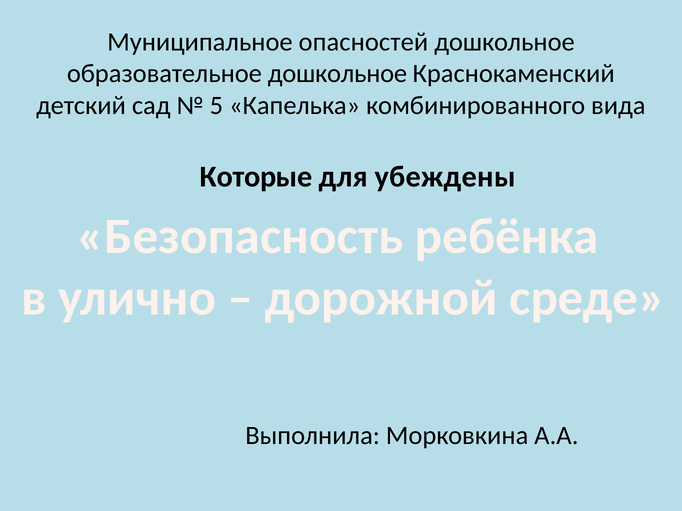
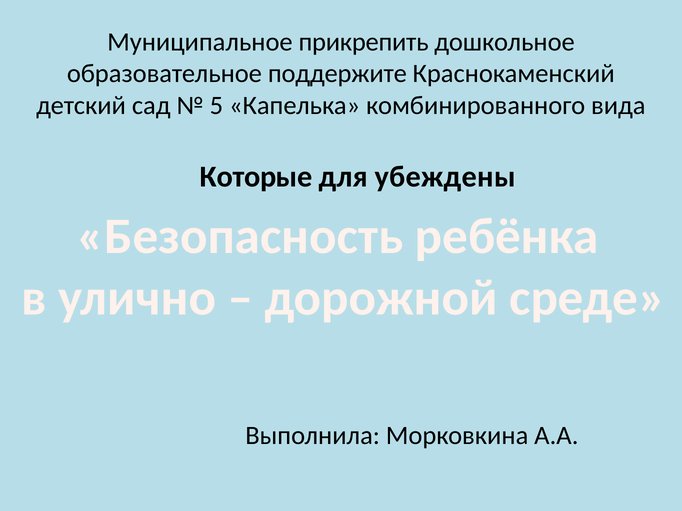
опасностей: опасностей -> прикрепить (364, 42)
образовательное дошкольное: дошкольное -> поддержите (337, 74)
